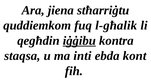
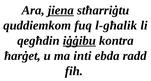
jiena underline: none -> present (61, 10)
staqsa: staqsa -> ħarġet (22, 56)
kont: kont -> radd (135, 56)
